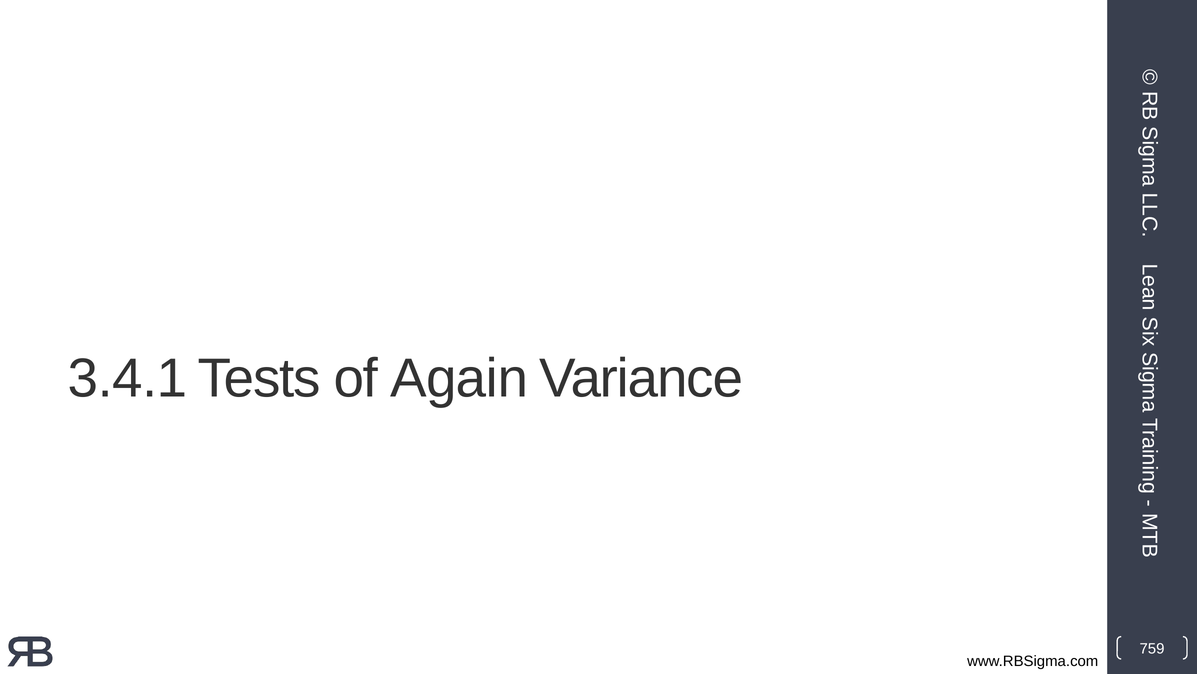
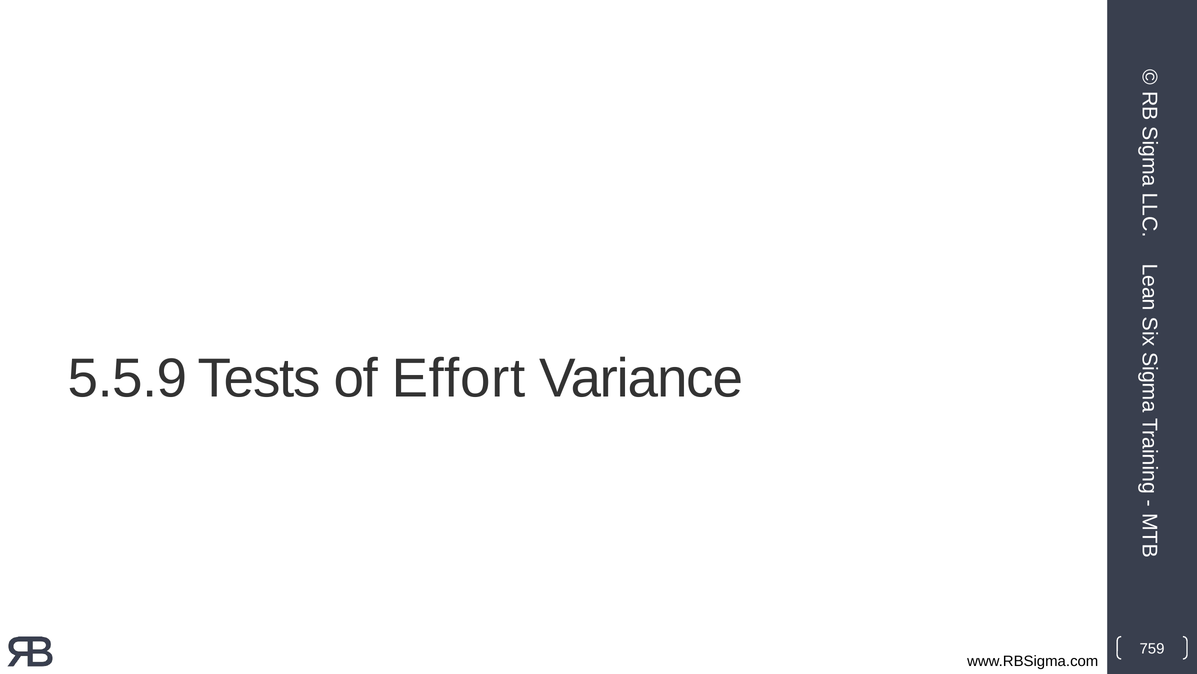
3.4.1: 3.4.1 -> 5.5.9 (128, 378)
Again: Again -> Effort (458, 378)
